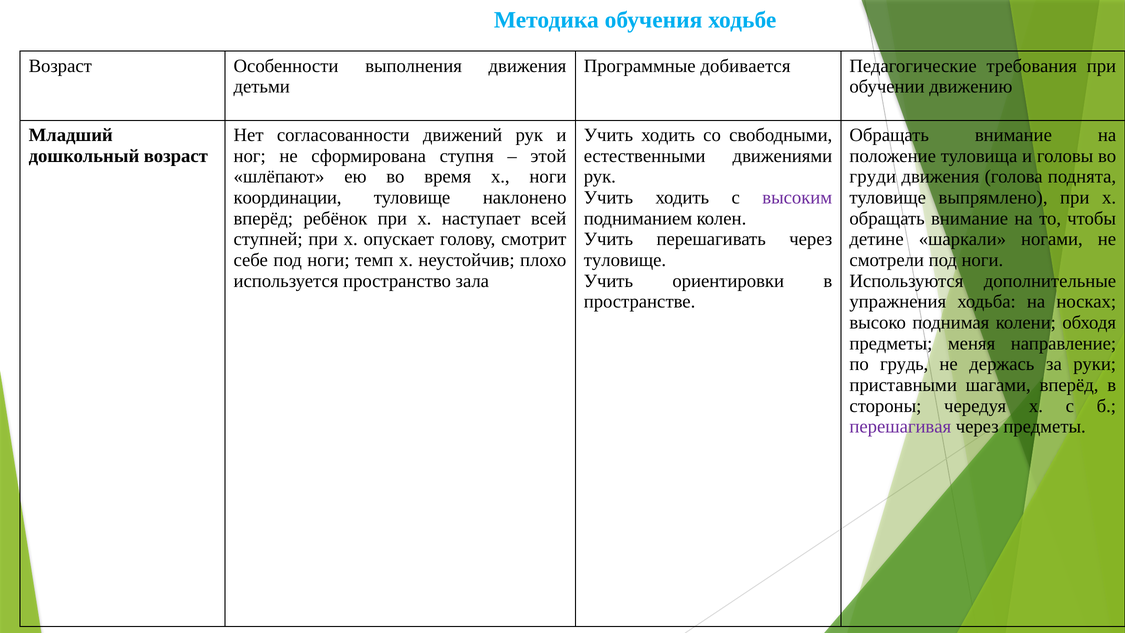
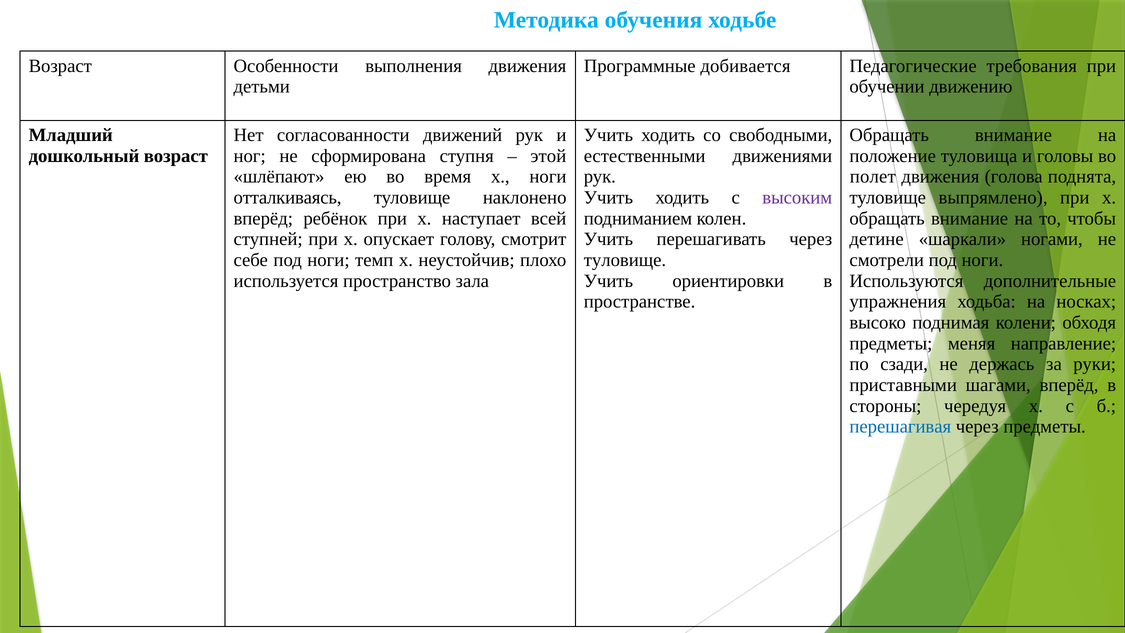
груди: груди -> полет (873, 177)
координации: координации -> отталкиваясь (288, 198)
грудь: грудь -> сзади (904, 364)
перешагивая colour: purple -> blue (900, 427)
